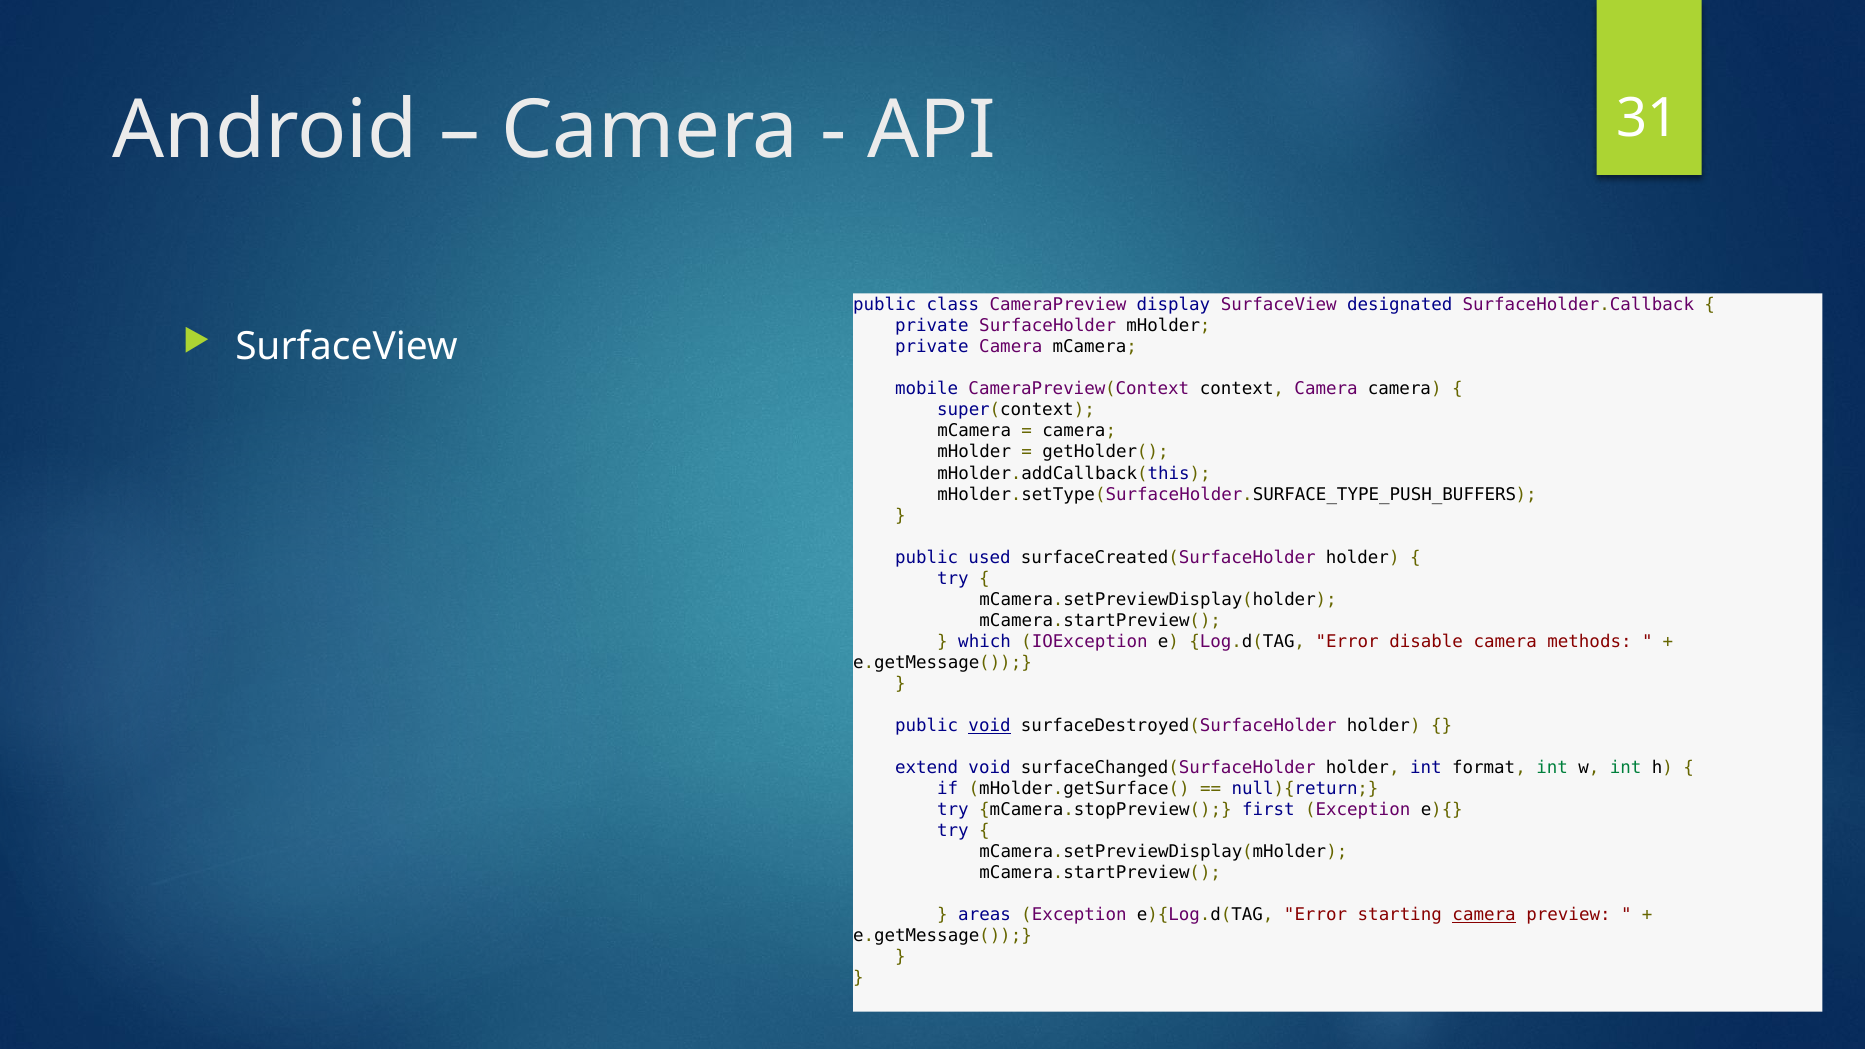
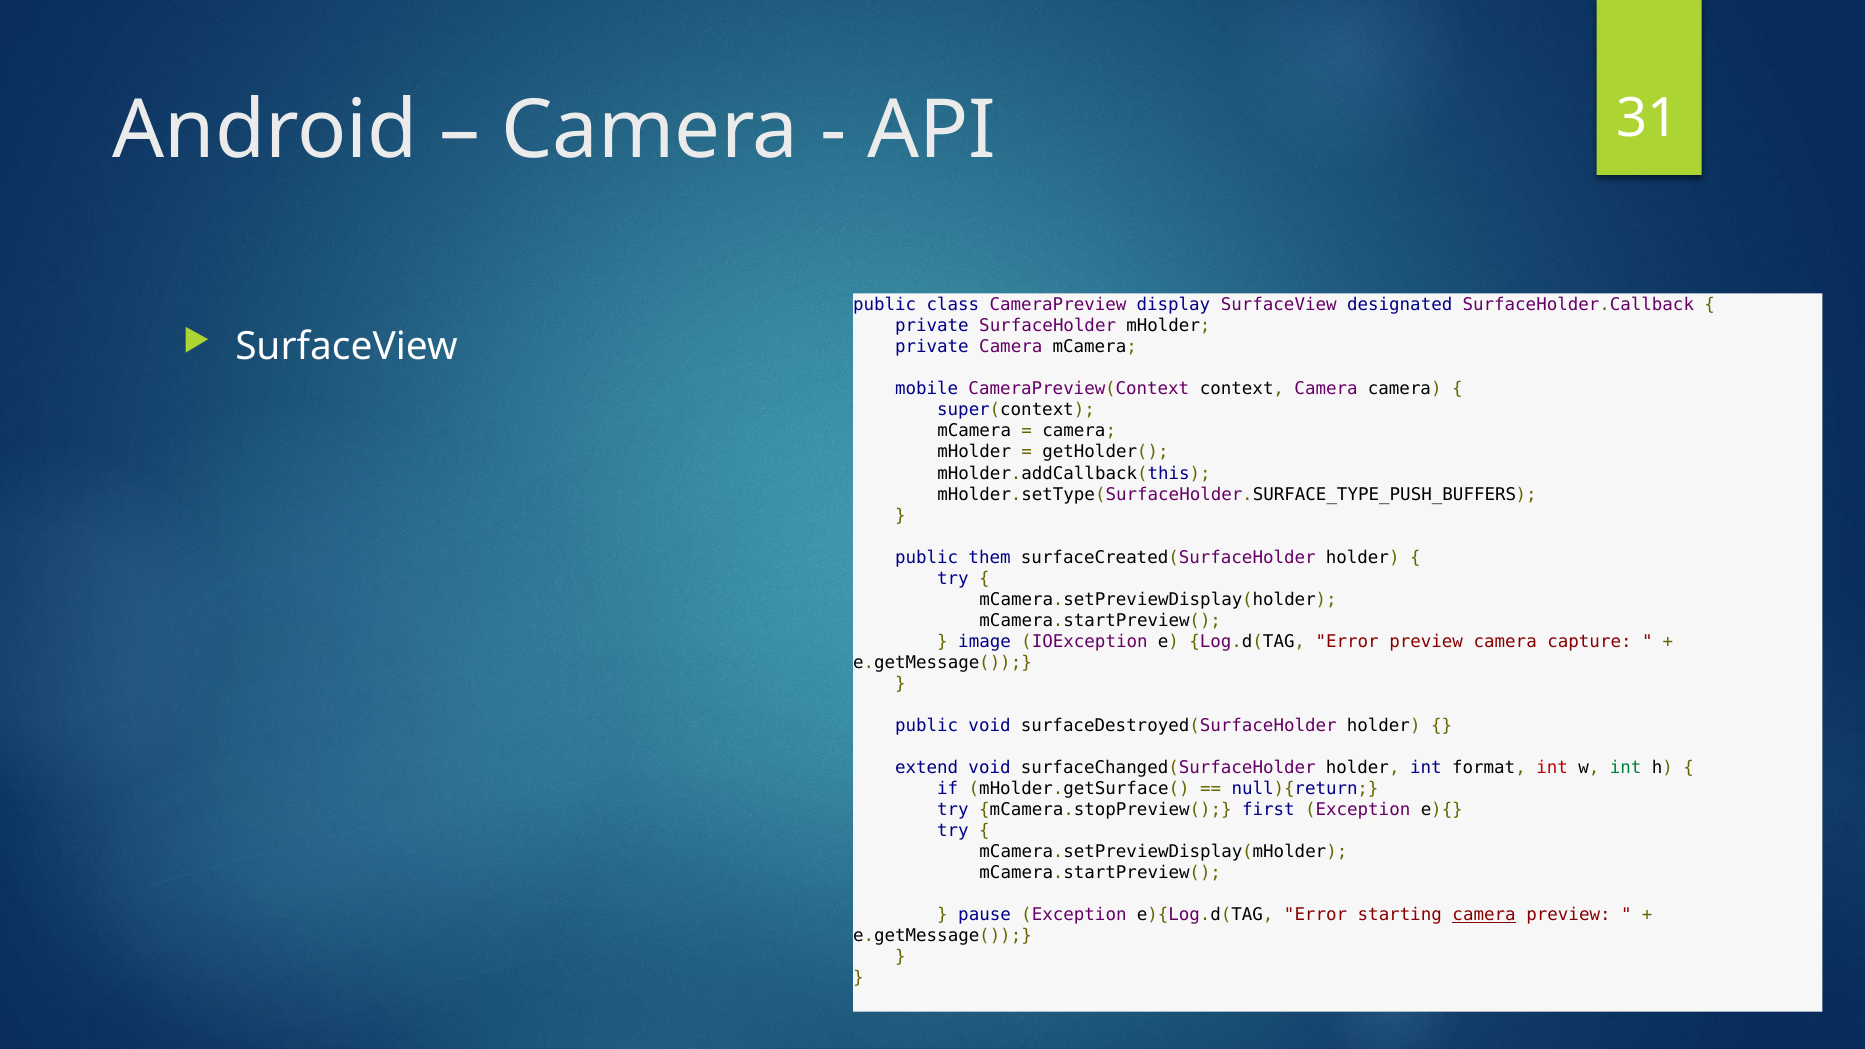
used: used -> them (990, 557)
which: which -> image (985, 642)
Error disable: disable -> preview (1426, 642)
methods: methods -> capture (1589, 642)
void underline: present -> none (990, 726)
int colour: green -> red (1552, 768)
areas: areas -> pause (985, 915)
